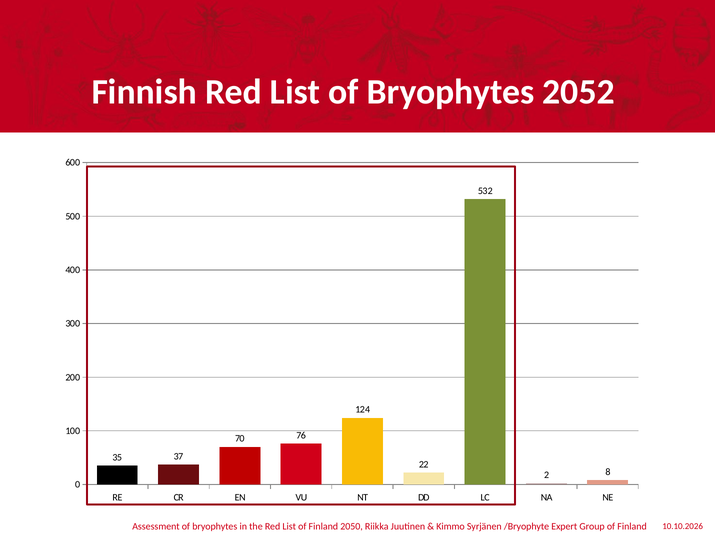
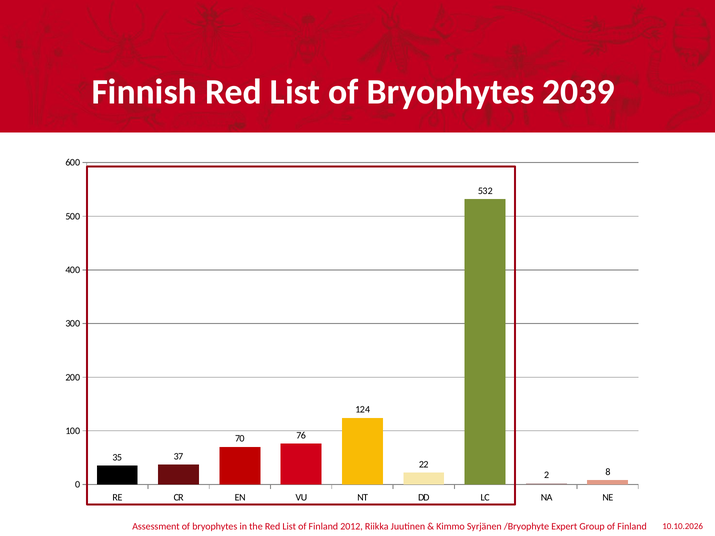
2052: 2052 -> 2039 (579, 92)
2050: 2050 -> 2012 (352, 527)
